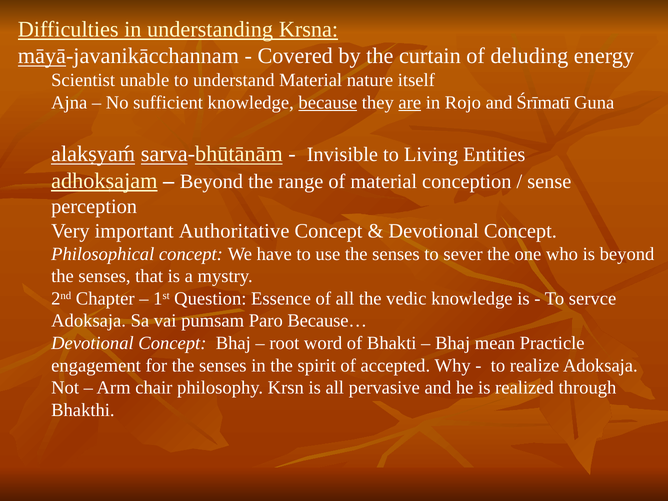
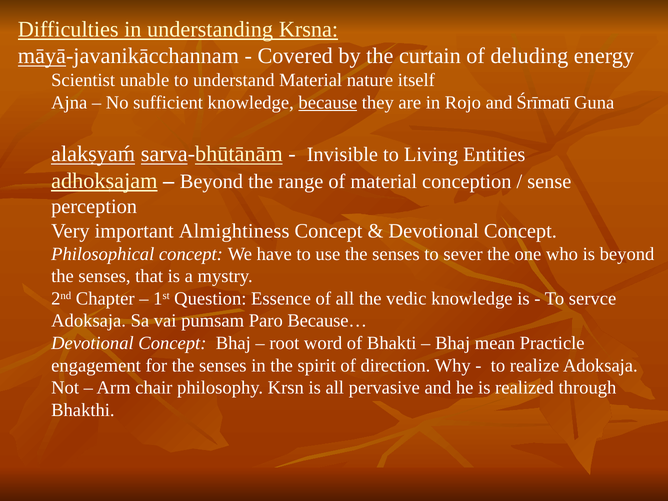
are underline: present -> none (410, 103)
Authoritative: Authoritative -> Almightiness (234, 231)
accepted: accepted -> direction (395, 365)
